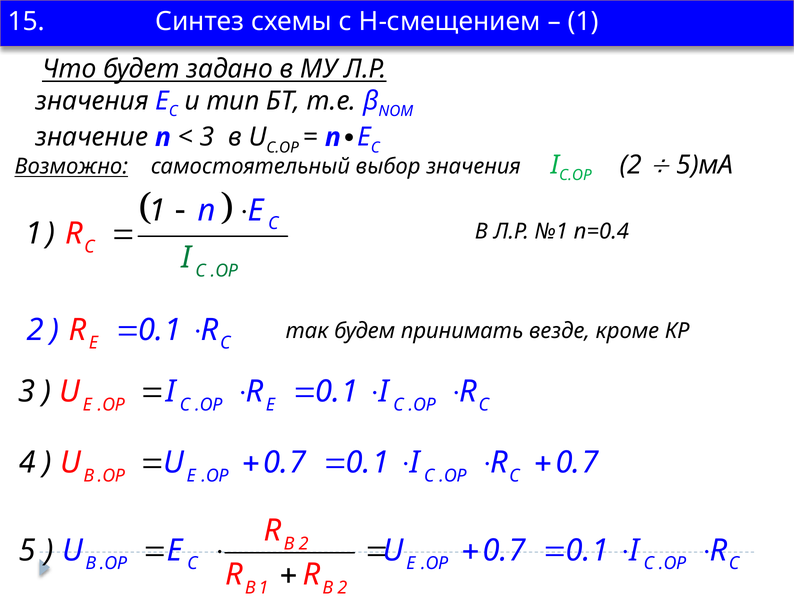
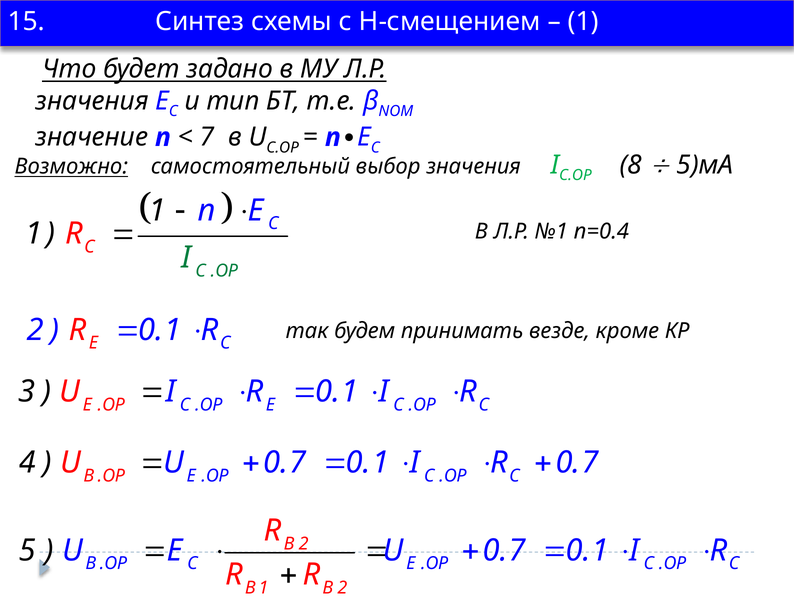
3: 3 -> 7 (207, 137)
2: 2 -> 8 (631, 165)
